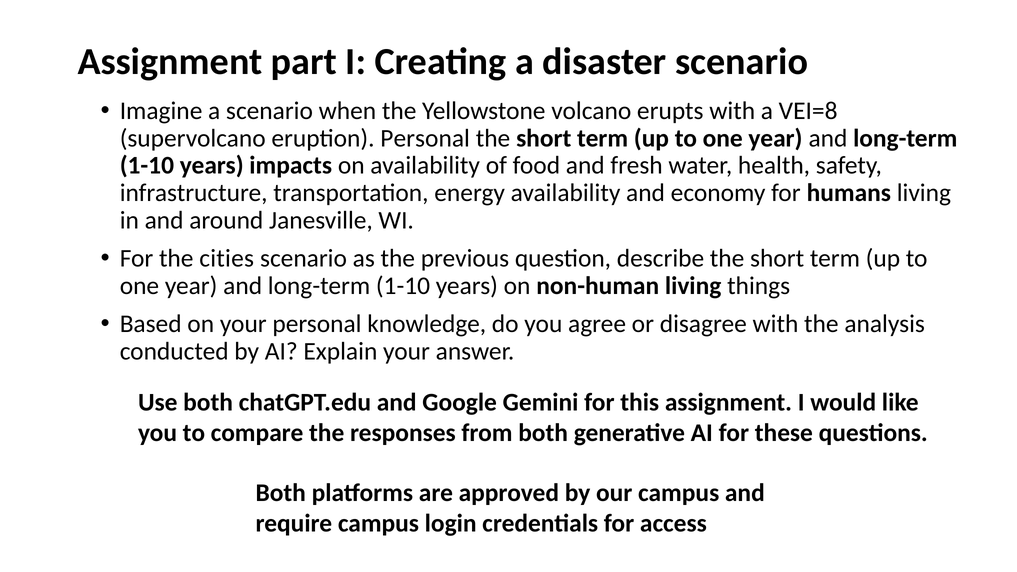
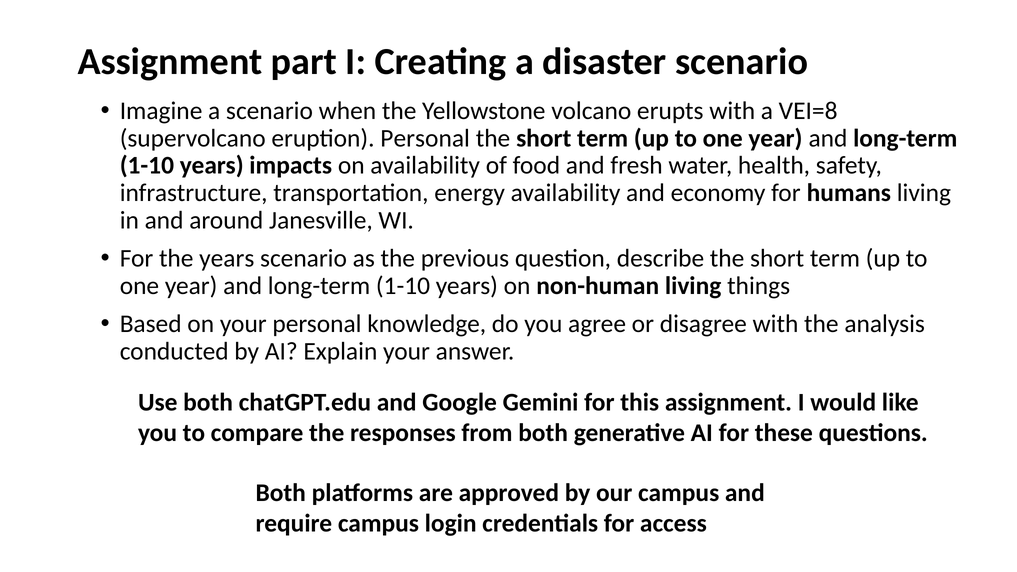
the cities: cities -> years (227, 259)
